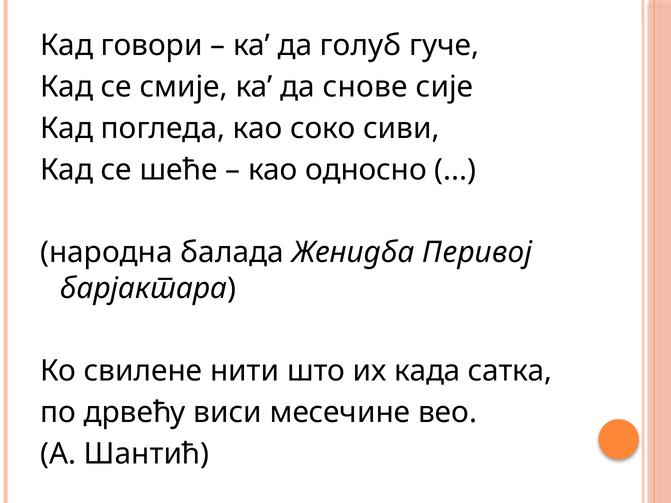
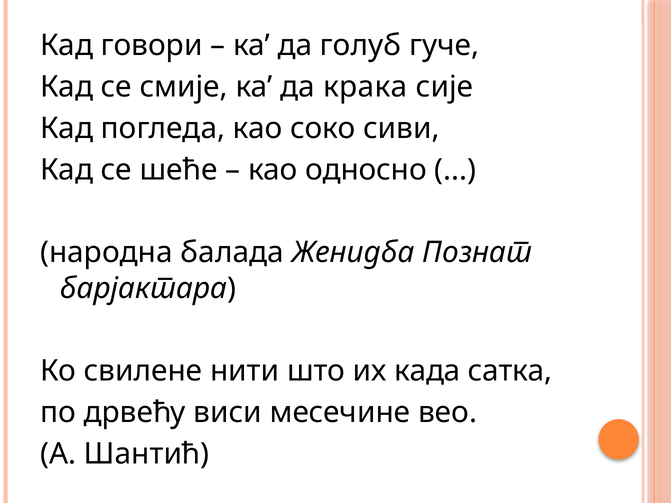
снове: снове -> крака (365, 87)
Перивој: Перивој -> Познат (477, 253)
